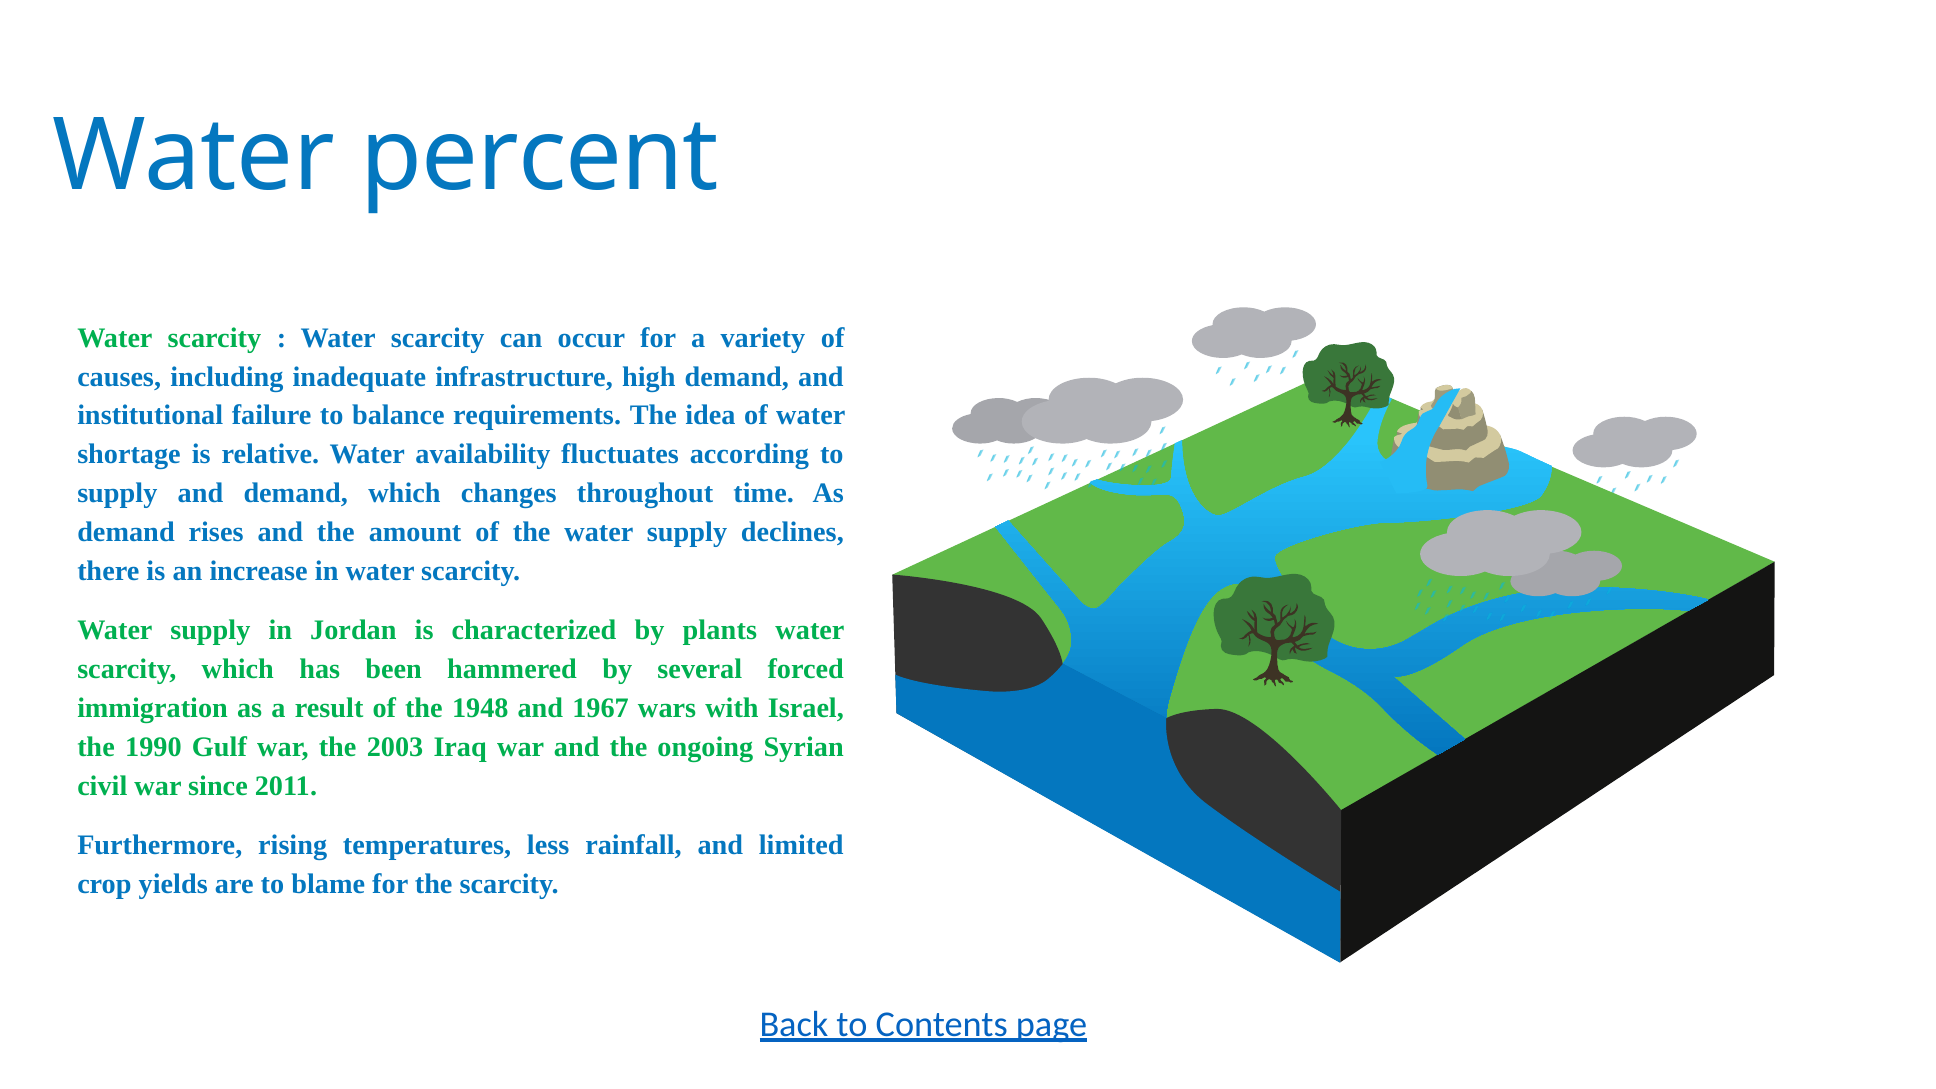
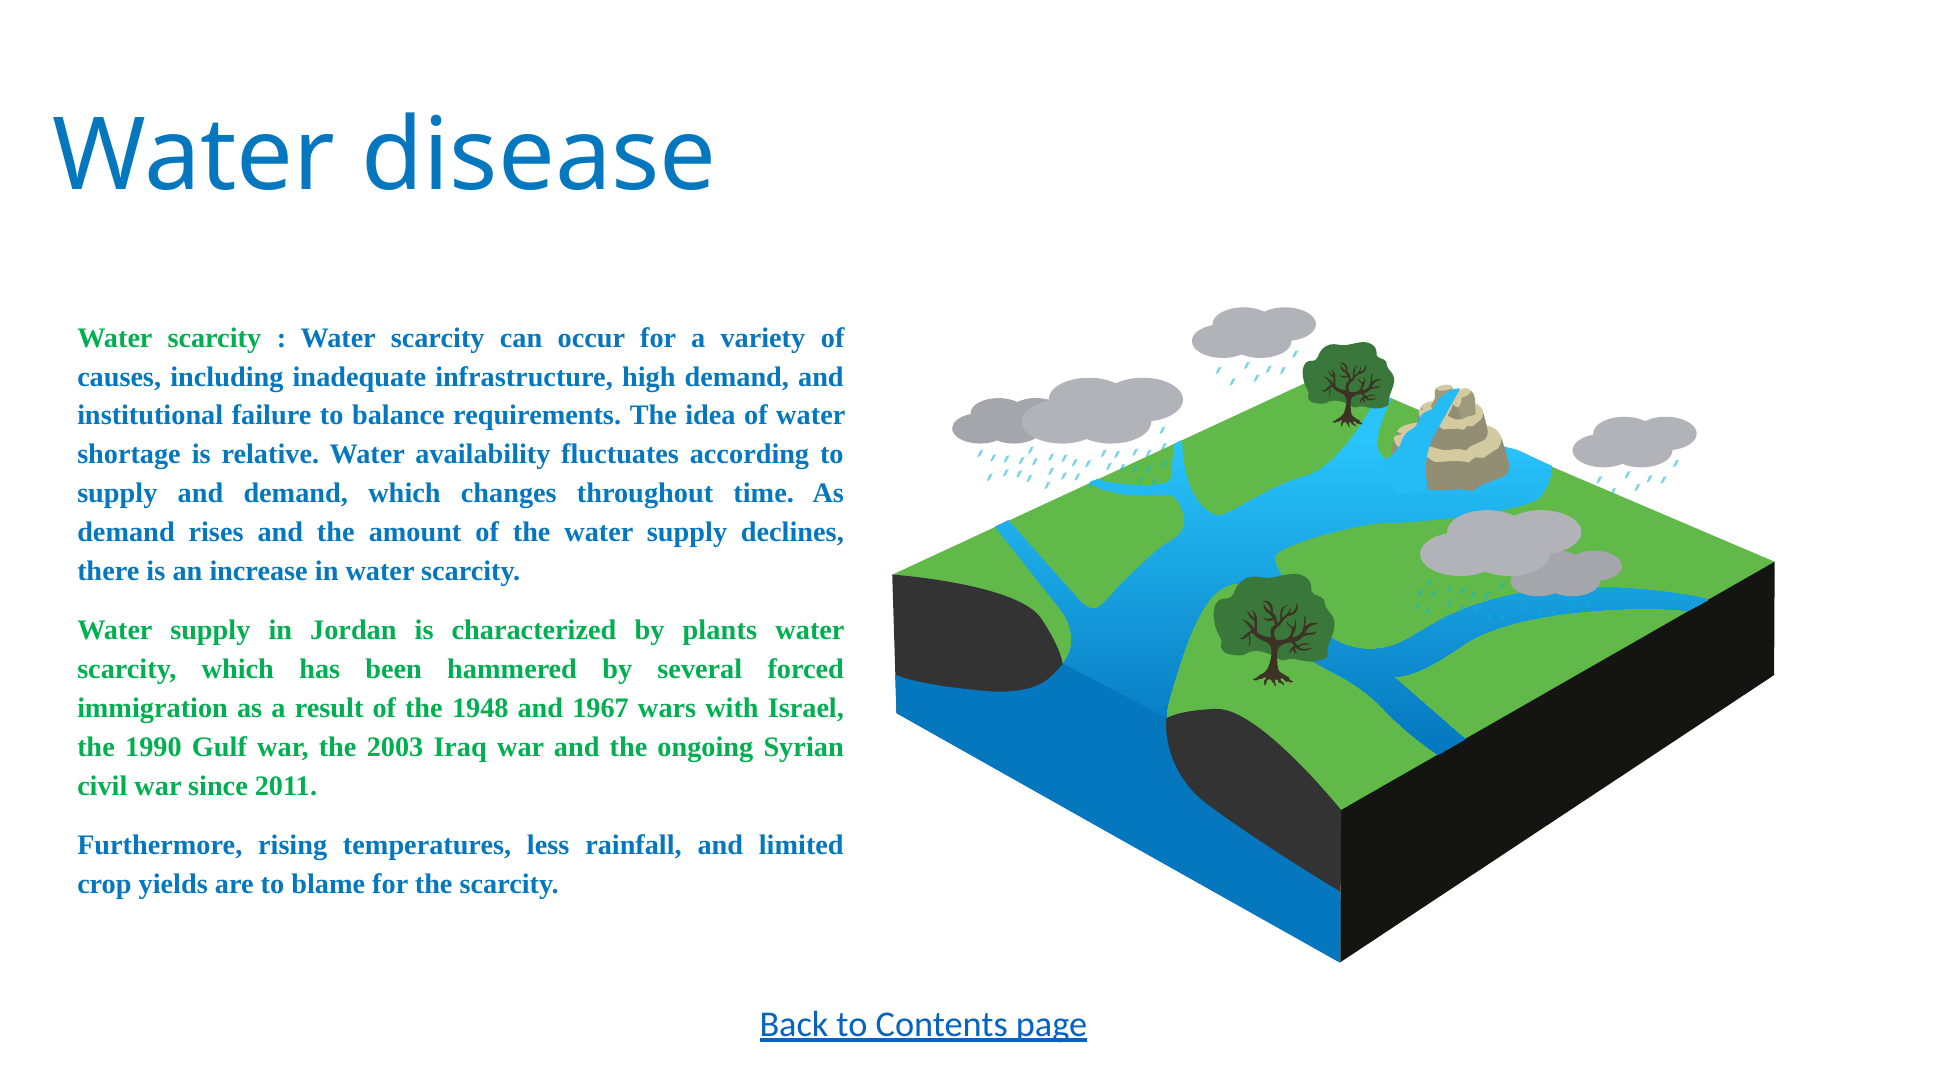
percent: percent -> disease (539, 156)
